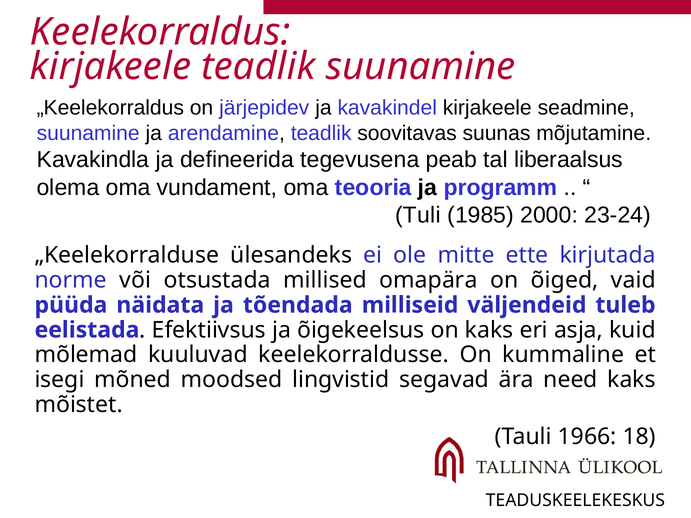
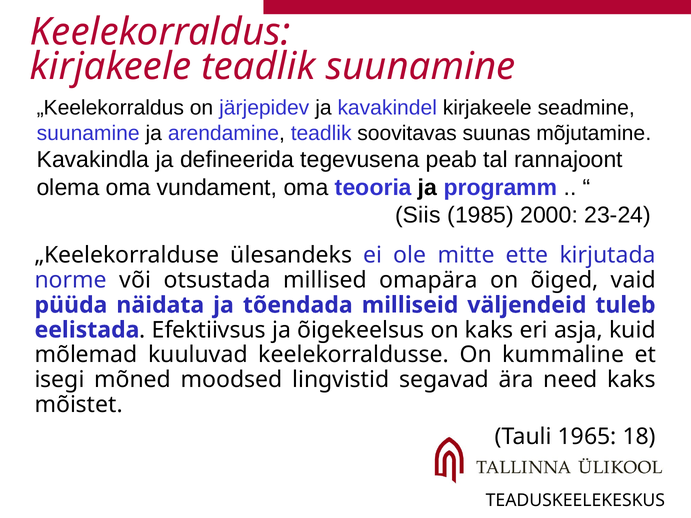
liberaalsus: liberaalsus -> rannajoont (569, 160)
Tuli: Tuli -> Siis (418, 215)
1966: 1966 -> 1965 (587, 437)
